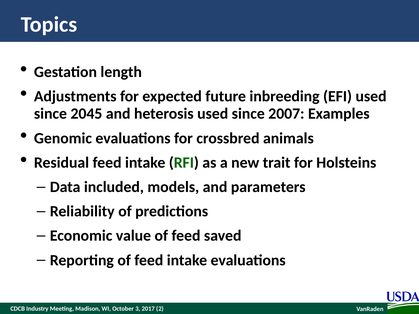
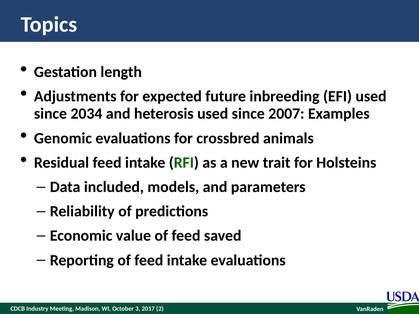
2045: 2045 -> 2034 (86, 114)
